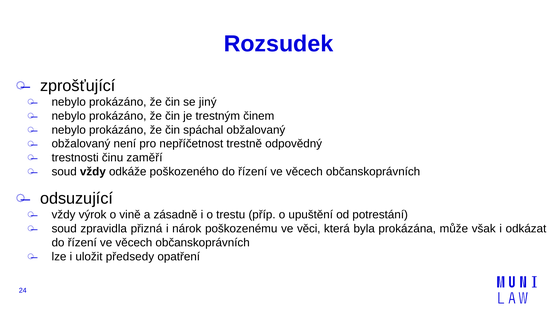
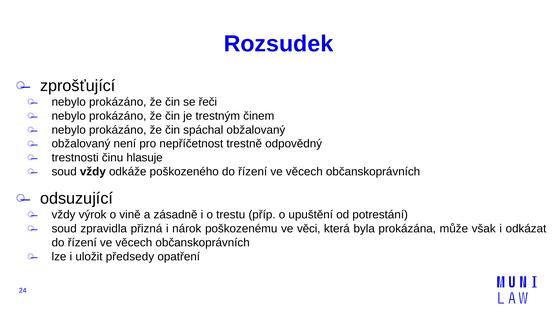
jiný: jiný -> řeči (208, 102)
zaměří: zaměří -> hlasuje (145, 158)
